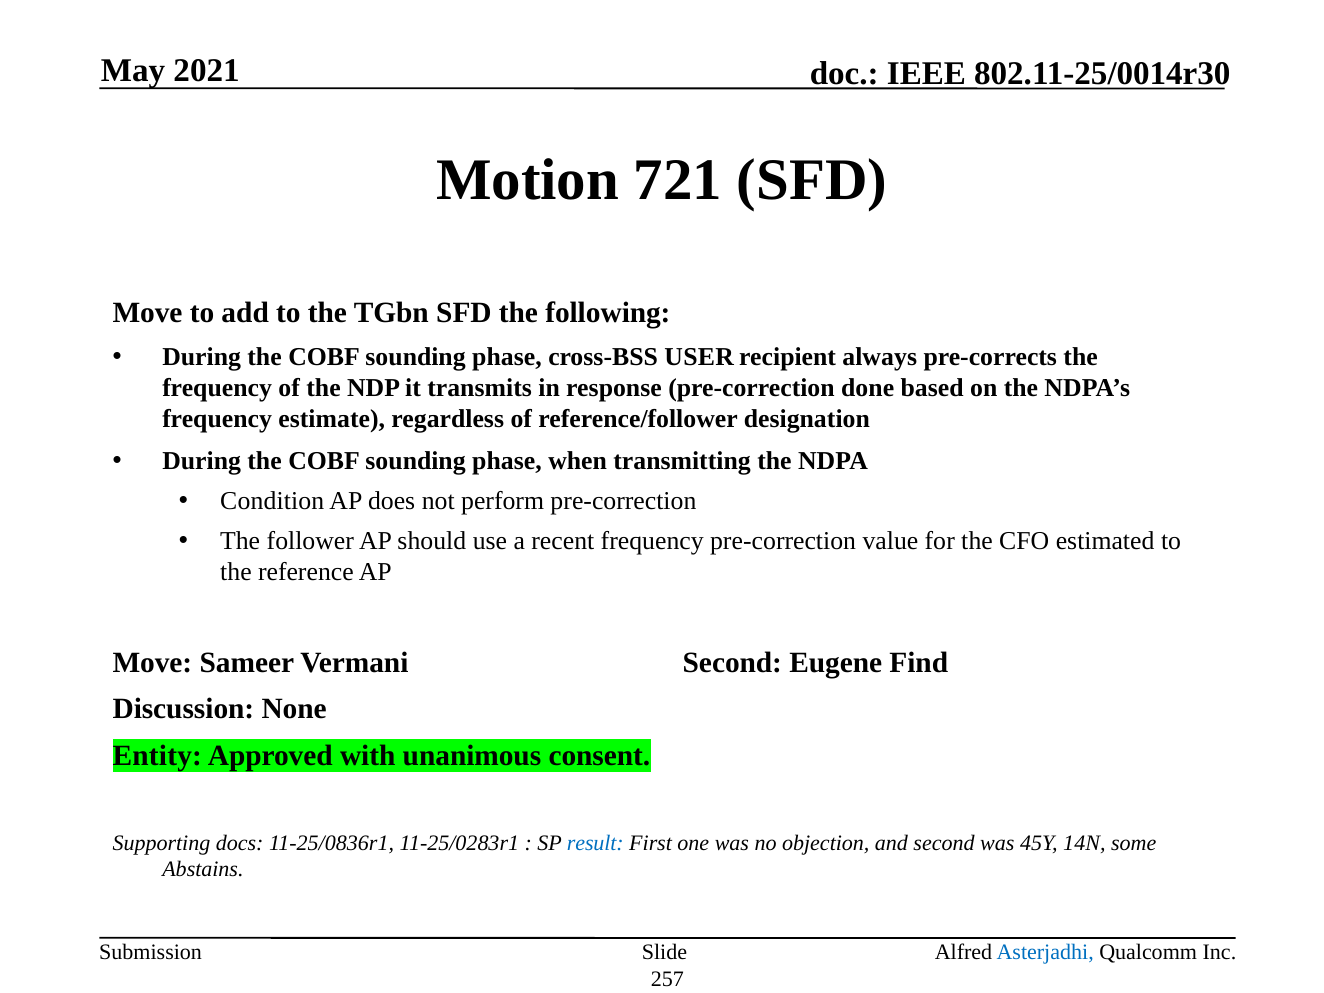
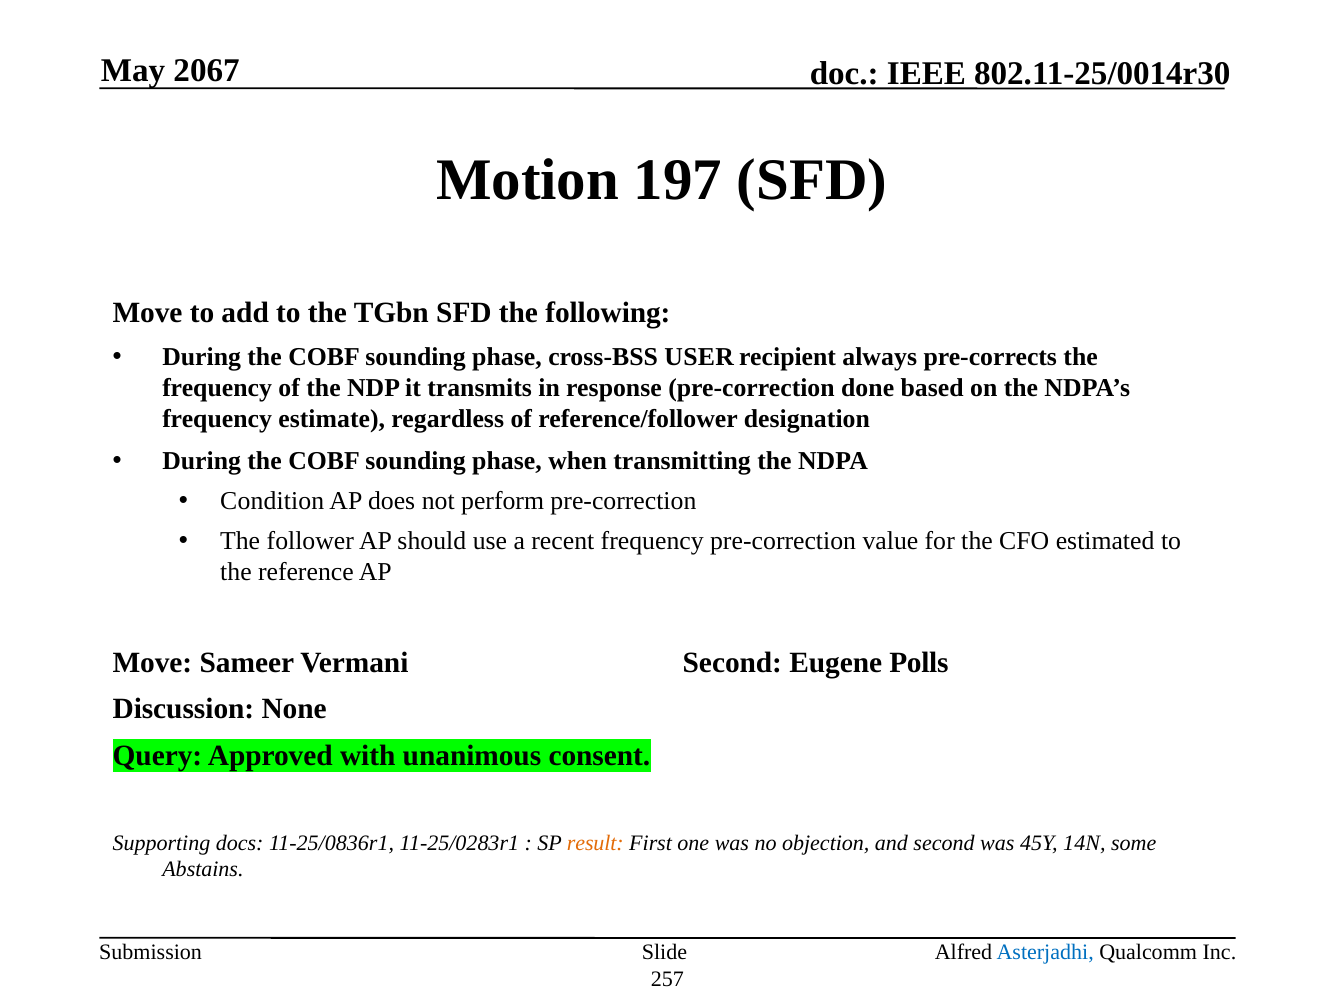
2021: 2021 -> 2067 (207, 70)
721: 721 -> 197 (678, 180)
Find: Find -> Polls (919, 663)
Entity: Entity -> Query (157, 755)
result colour: blue -> orange (595, 843)
